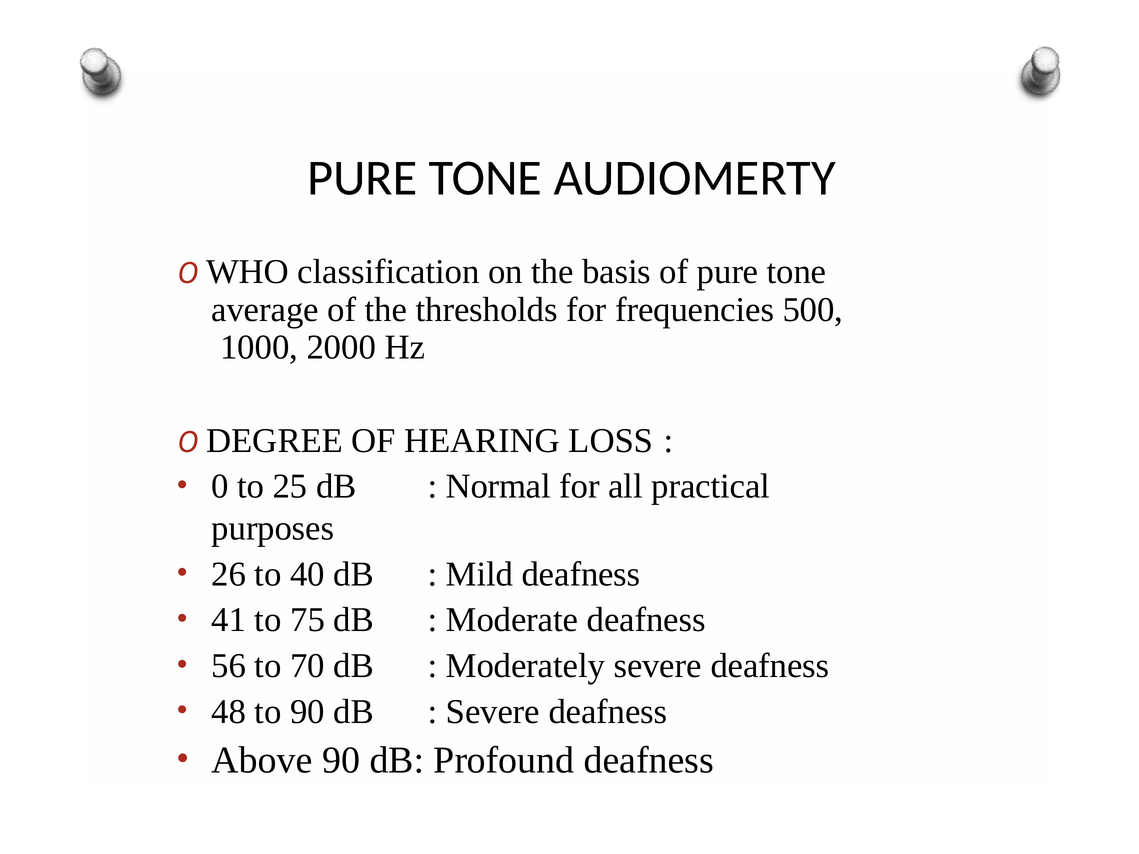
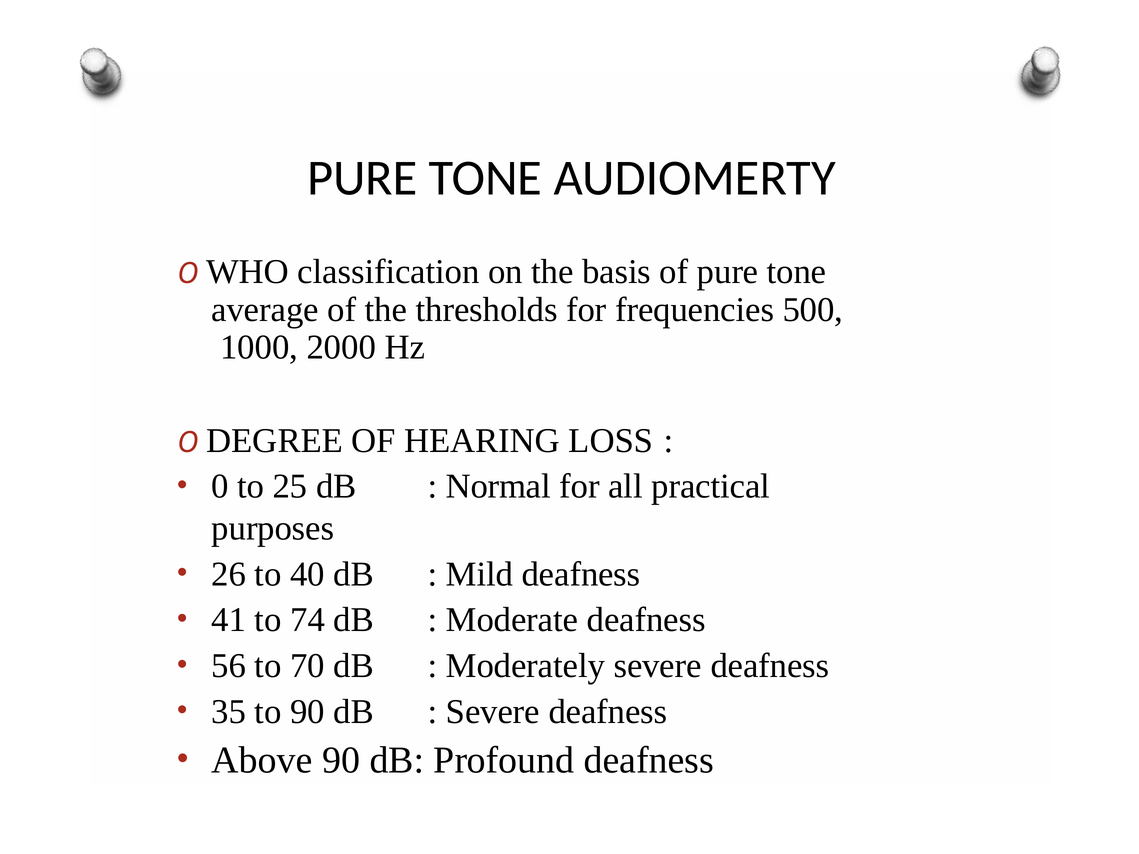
75: 75 -> 74 (308, 620)
48: 48 -> 35 (229, 712)
